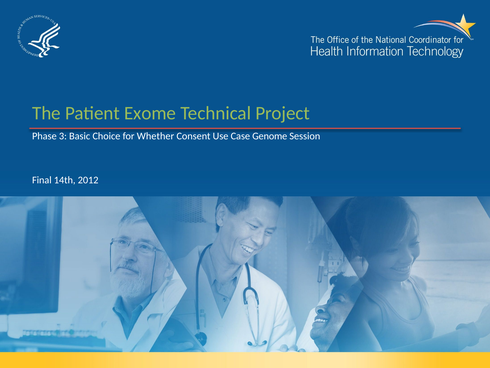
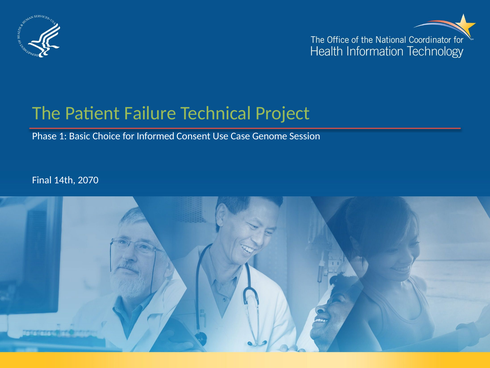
Exome: Exome -> Failure (150, 113)
3: 3 -> 1 (63, 136)
Whether: Whether -> Informed (156, 136)
2012: 2012 -> 2070 (88, 180)
